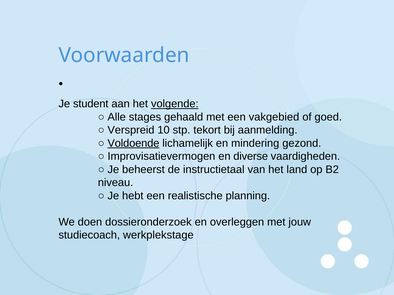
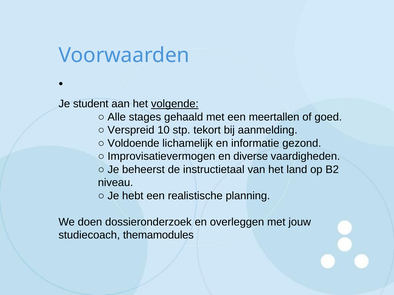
vakgebied: vakgebied -> meertallen (274, 117)
Voldoende underline: present -> none (133, 143)
mindering: mindering -> informatie (255, 143)
werkplekstage: werkplekstage -> themamodules (158, 235)
